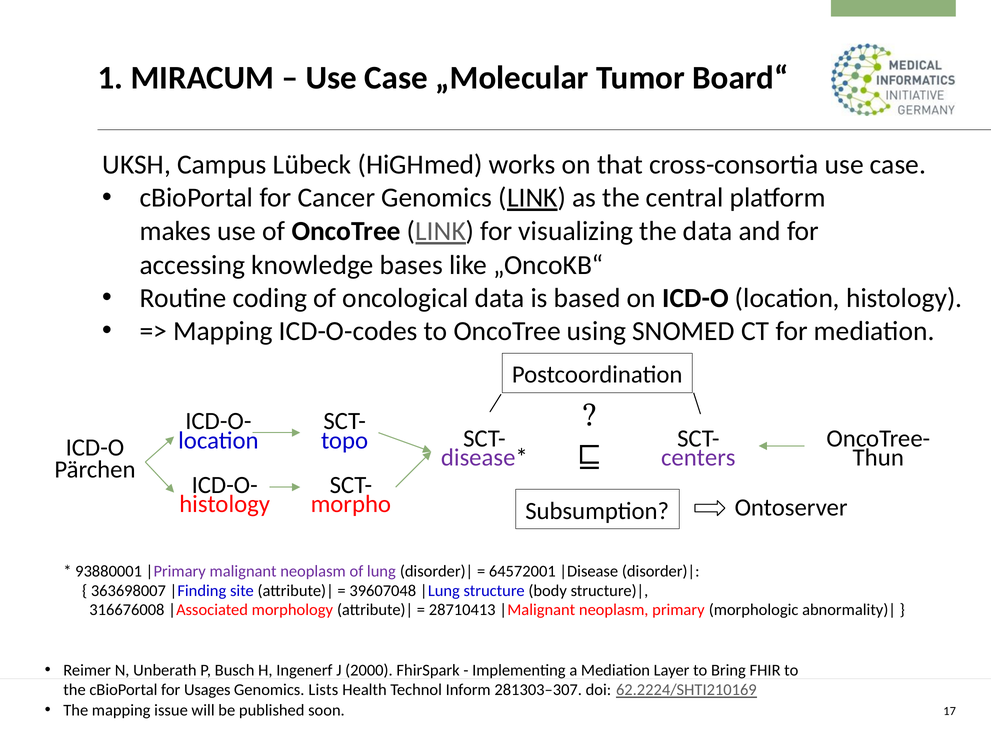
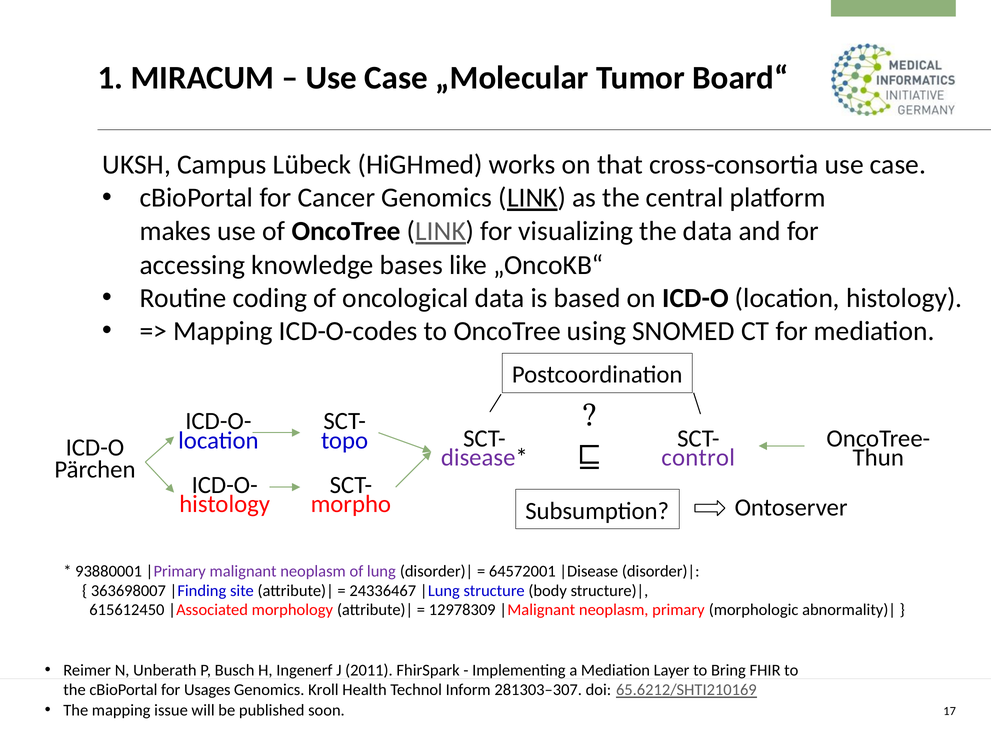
centers: centers -> control (698, 458)
39607048: 39607048 -> 24336467 (383, 591)
316676008: 316676008 -> 615612450 (127, 610)
28710413: 28710413 -> 12978309 (462, 610)
2000: 2000 -> 2011 (369, 670)
Lists: Lists -> Kroll (323, 690)
62.2224/SHTI210169: 62.2224/SHTI210169 -> 65.6212/SHTI210169 (686, 690)
